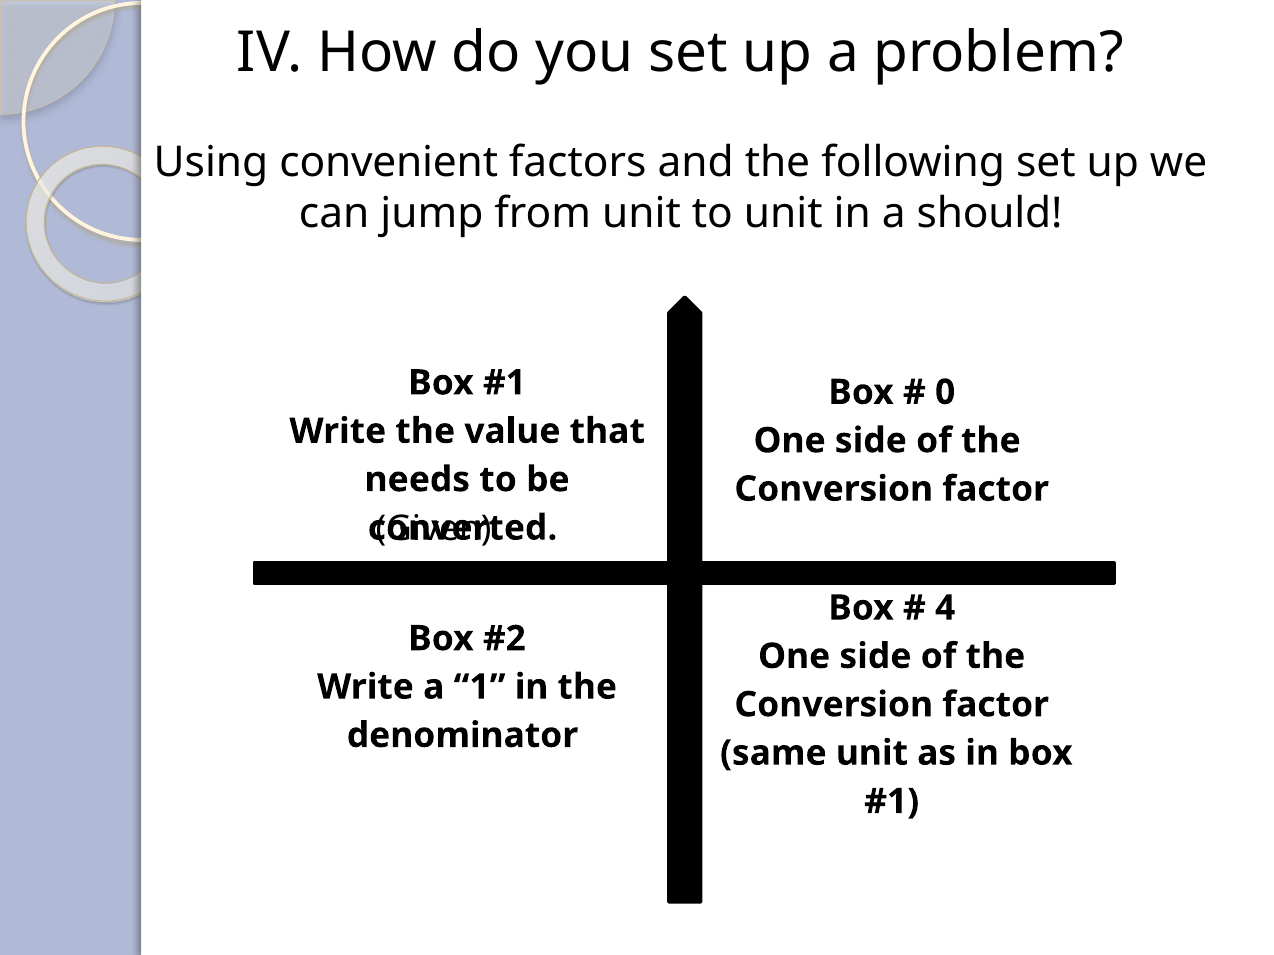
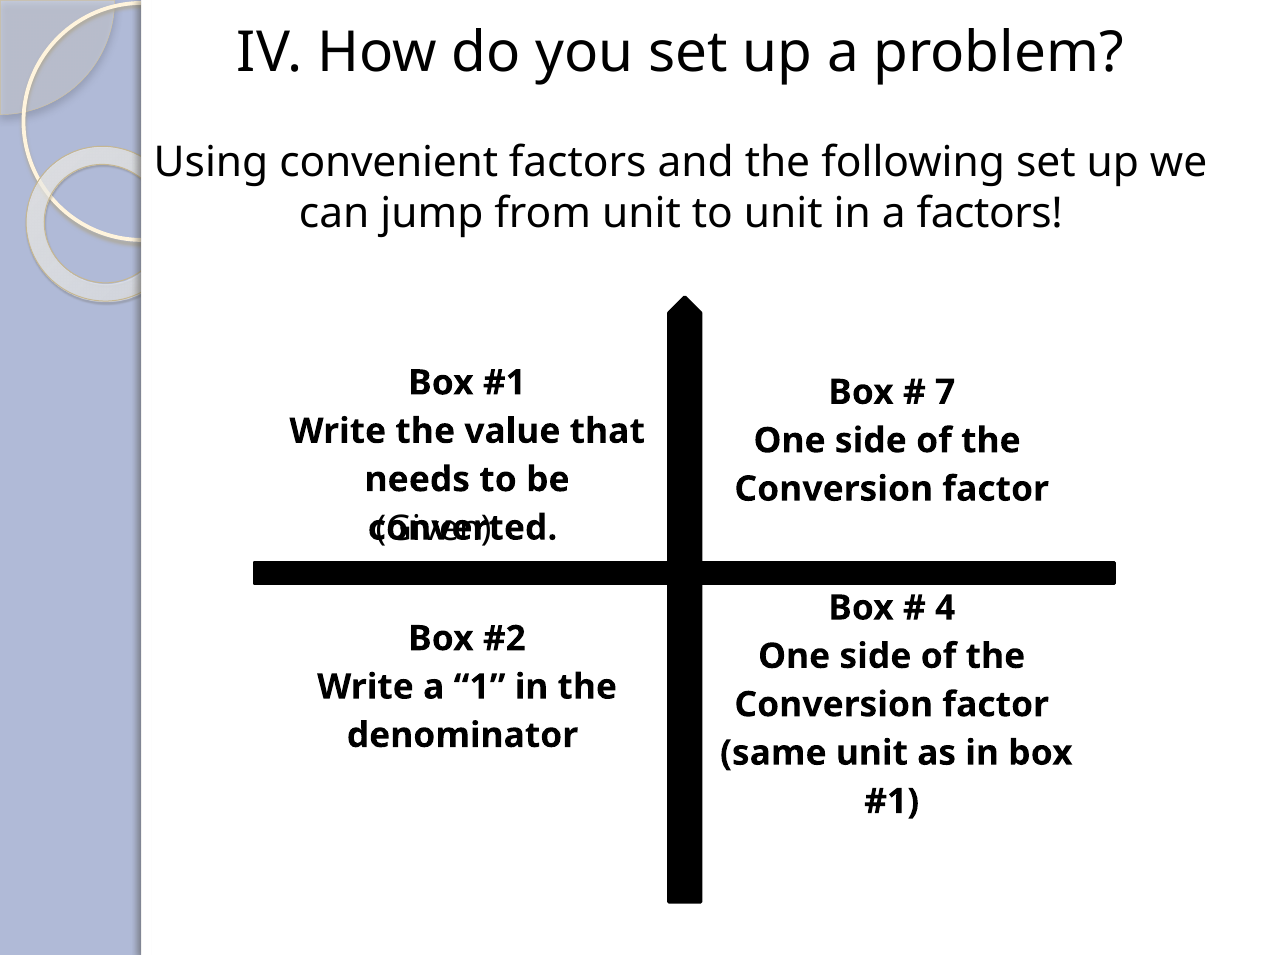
a should: should -> factors (990, 213)
0: 0 -> 7 (945, 392)
